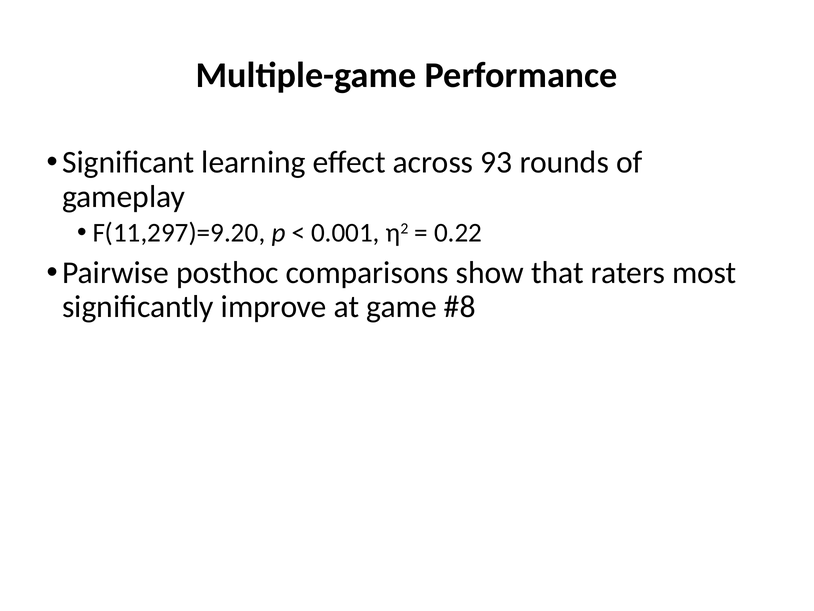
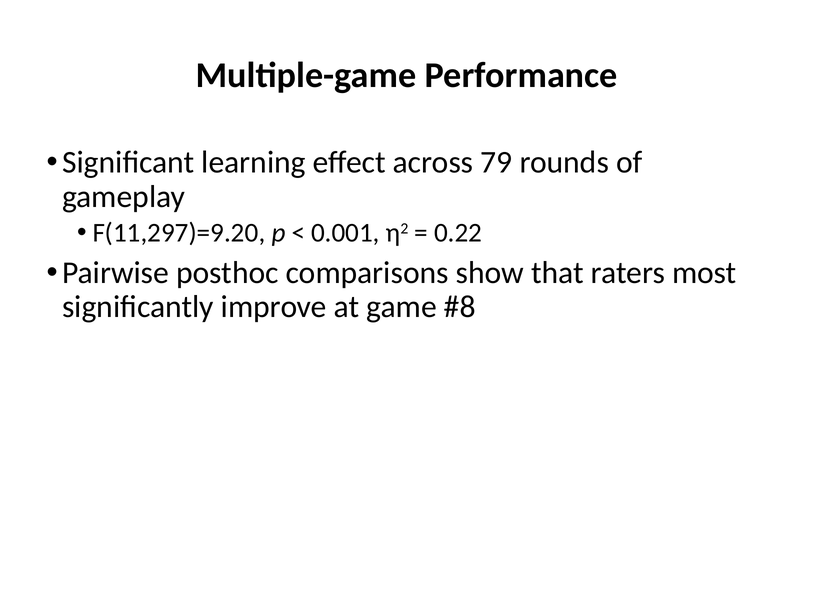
93: 93 -> 79 (496, 162)
